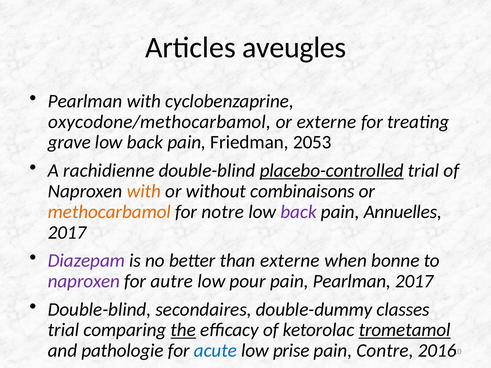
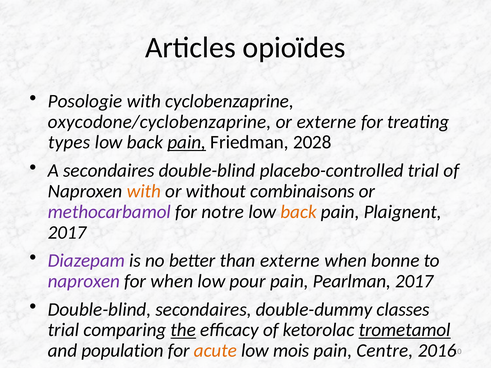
aveugles: aveugles -> opioïdes (294, 48)
Pearlman: Pearlman -> Posologie (85, 101)
oxycodone/methocarbamol: oxycodone/methocarbamol -> oxycodone/cyclobenzaprine (160, 122)
grave: grave -> types (69, 142)
pain underline: none -> present (187, 142)
2053: 2053 -> 2028 (312, 142)
A rachidienne: rachidienne -> secondaires (109, 171)
placebo-controlled underline: present -> none (332, 171)
methocarbamol colour: orange -> purple (109, 212)
back colour: purple -> orange (299, 212)
Annuelles: Annuelles -> Plaignent (403, 212)
for autre: autre -> when (172, 281)
pathologie: pathologie -> population (123, 351)
acute colour: blue -> orange (215, 351)
prise: prise -> mois (291, 351)
Contre: Contre -> Centre (385, 351)
